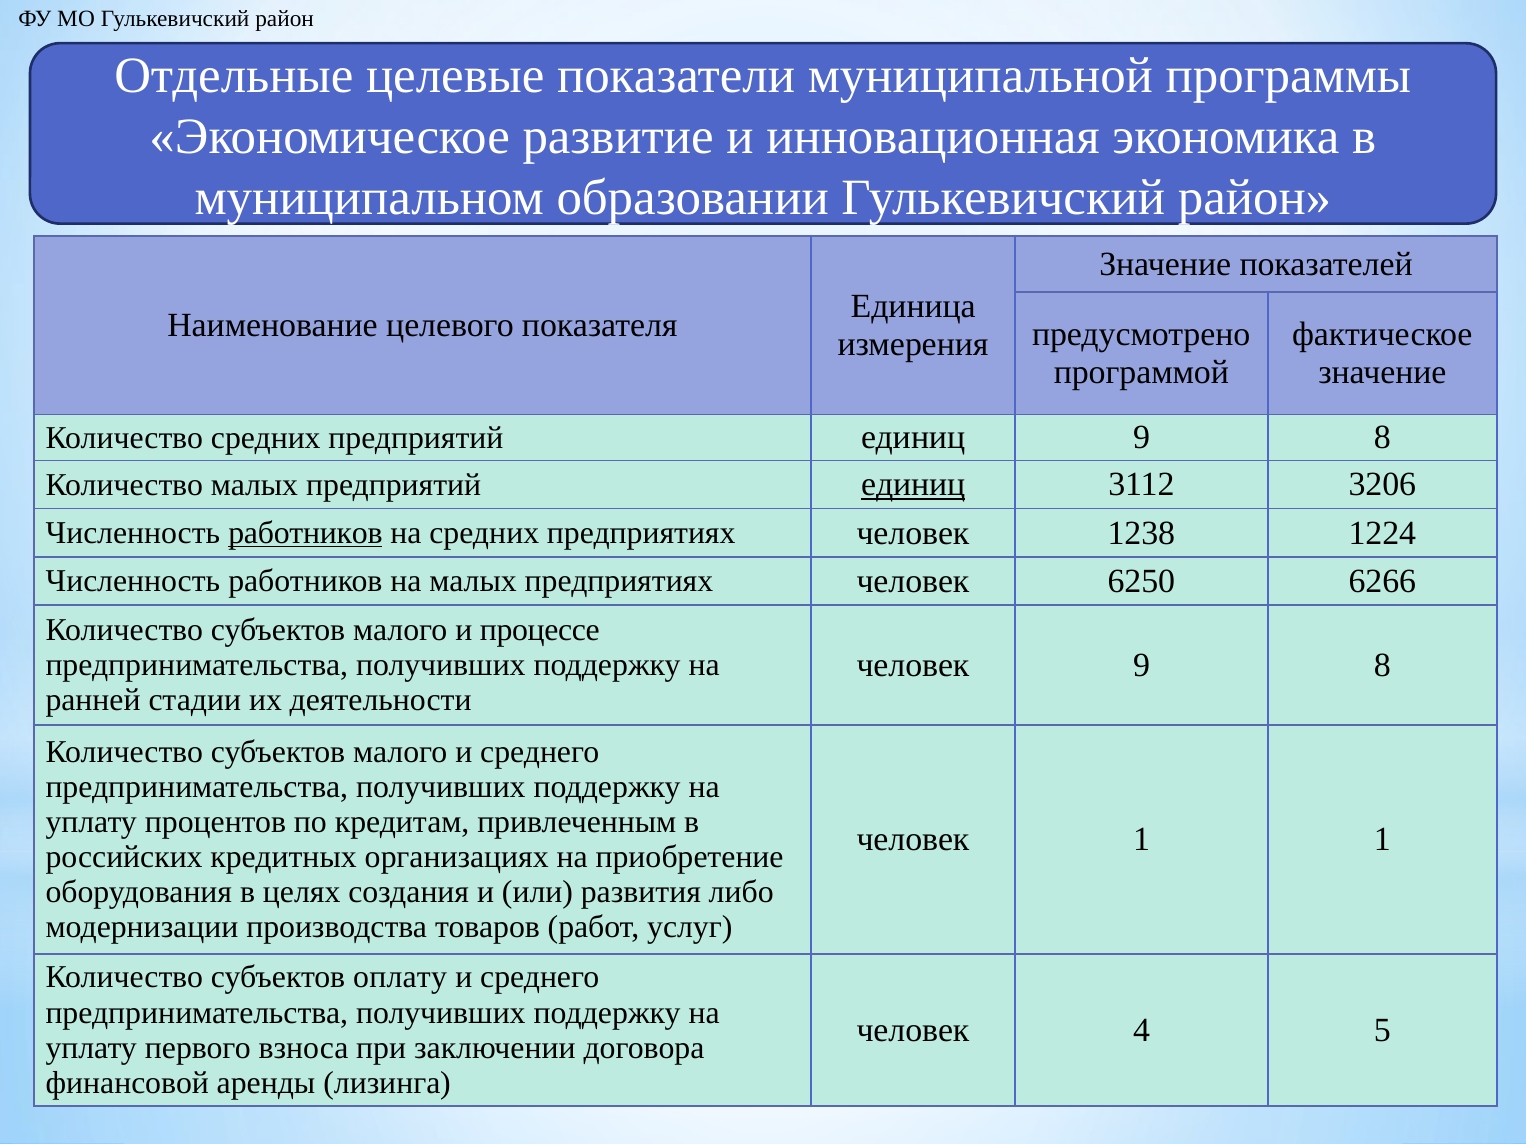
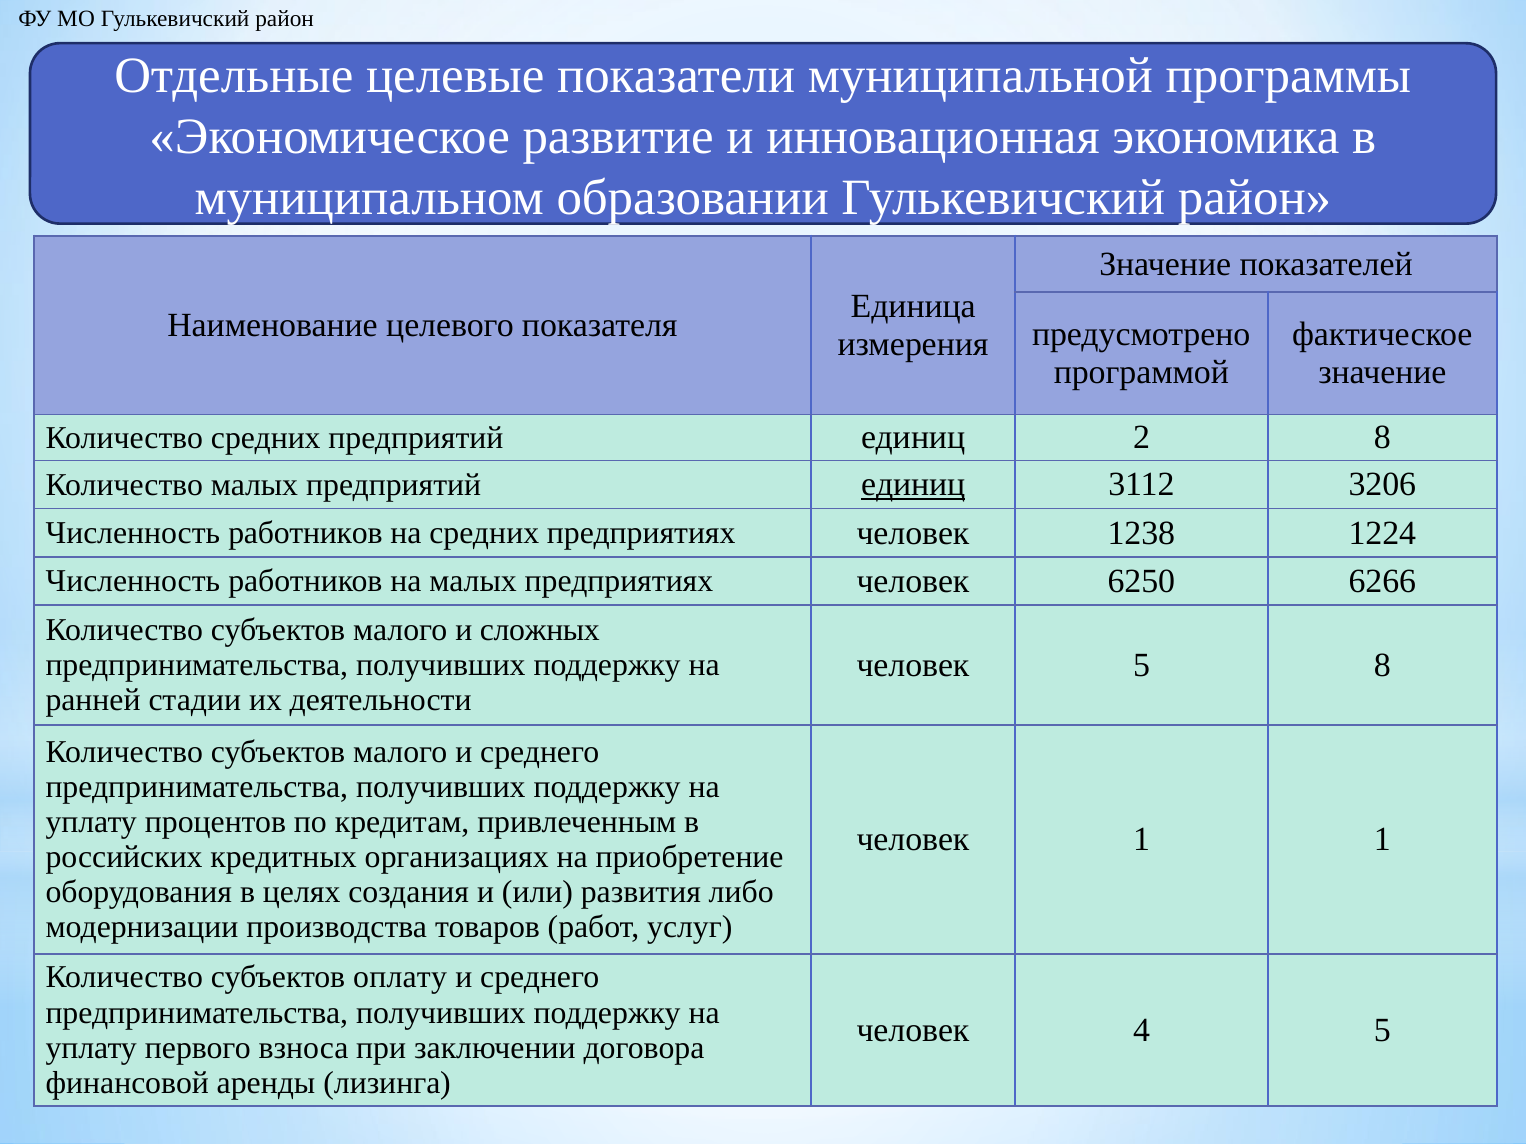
единиц 9: 9 -> 2 (1142, 438)
работников underline: present -> none (305, 533)
процессе: процессе -> сложных (540, 630)
человек 9: 9 -> 5 (1142, 665)
